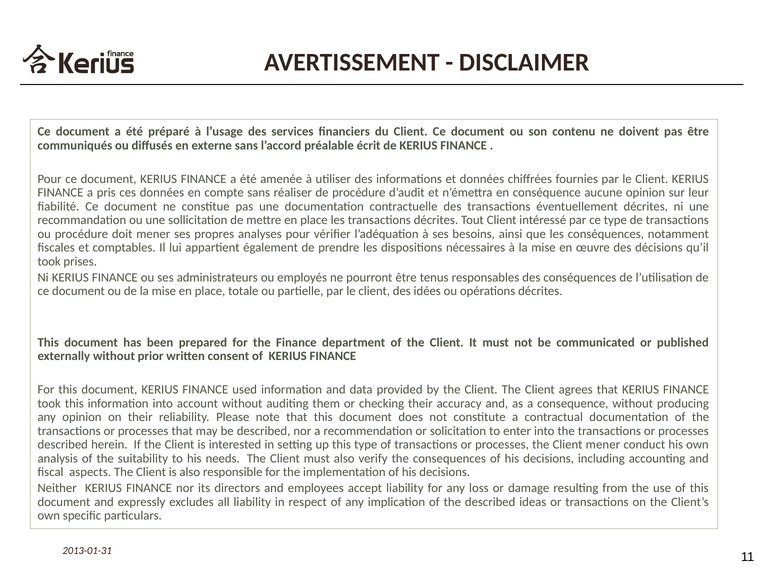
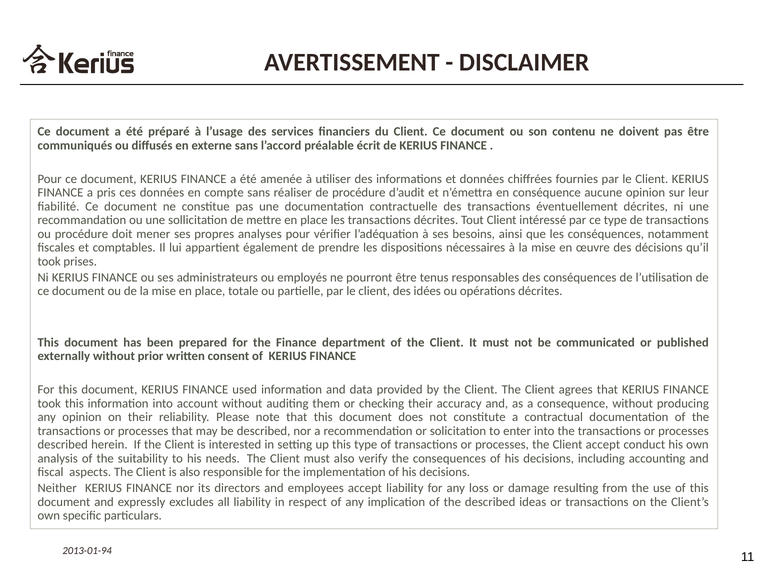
Client mener: mener -> accept (603, 445)
2013-01-31: 2013-01-31 -> 2013-01-94 (87, 551)
